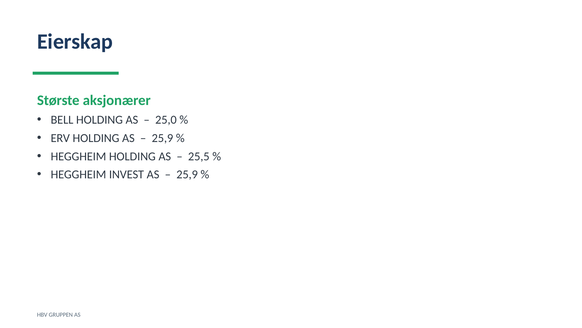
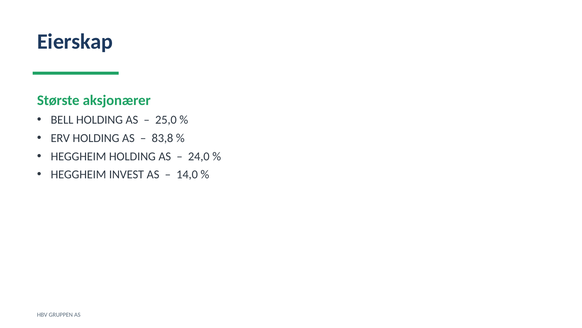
25,9: 25,9 -> 83,8 (162, 138)
25,5: 25,5 -> 24,0 (199, 156)
25,9: 25,9 -> 14,0 (187, 174)
